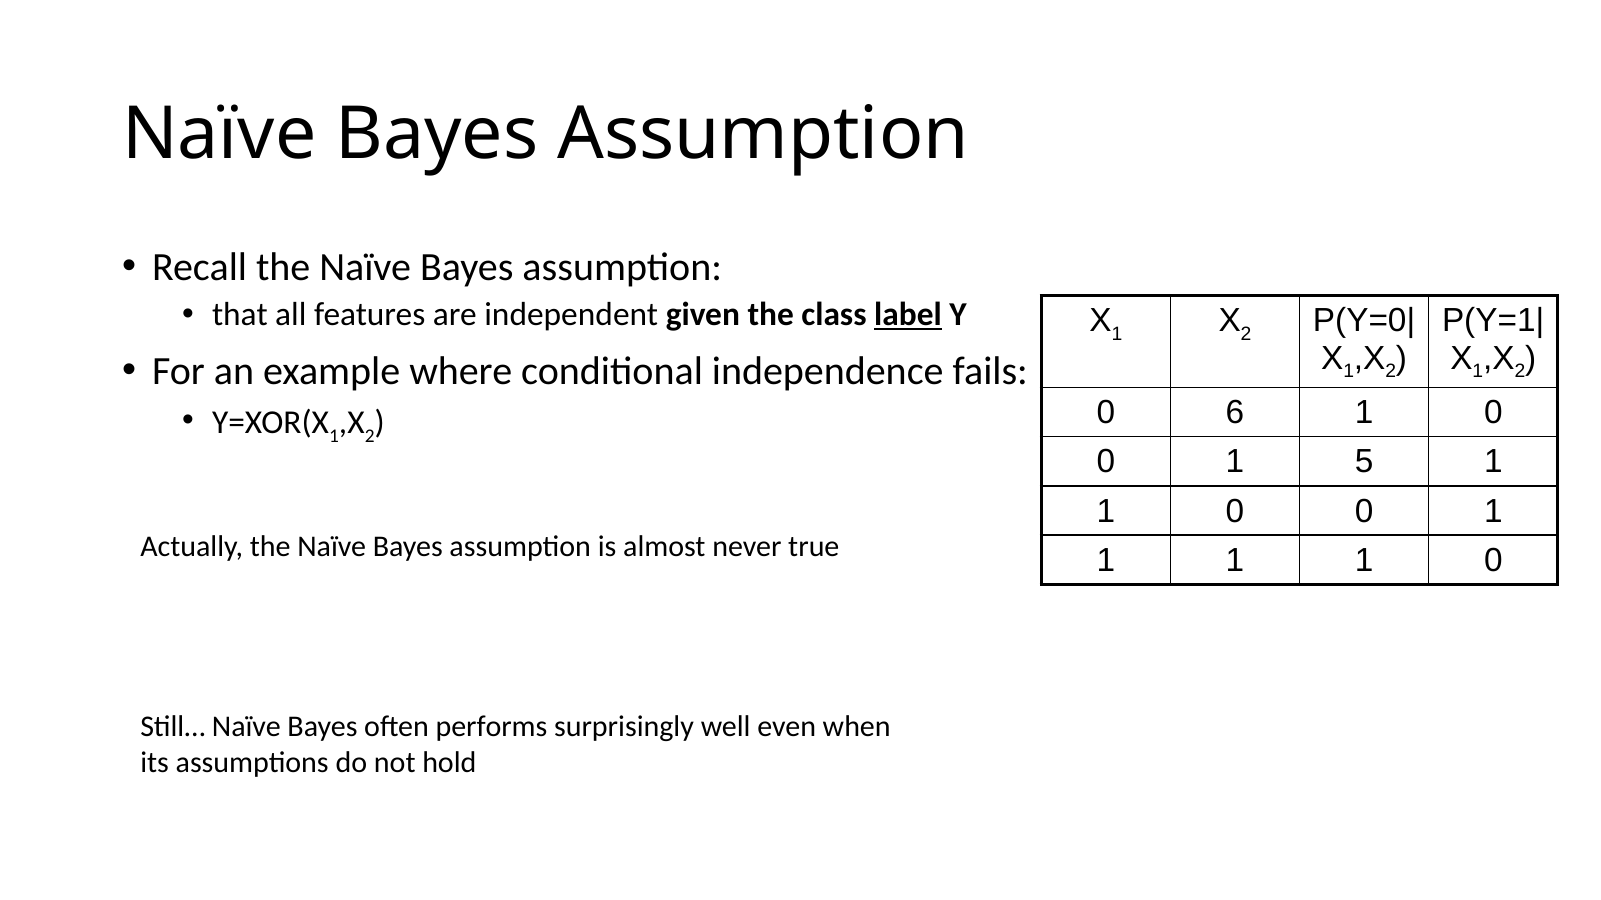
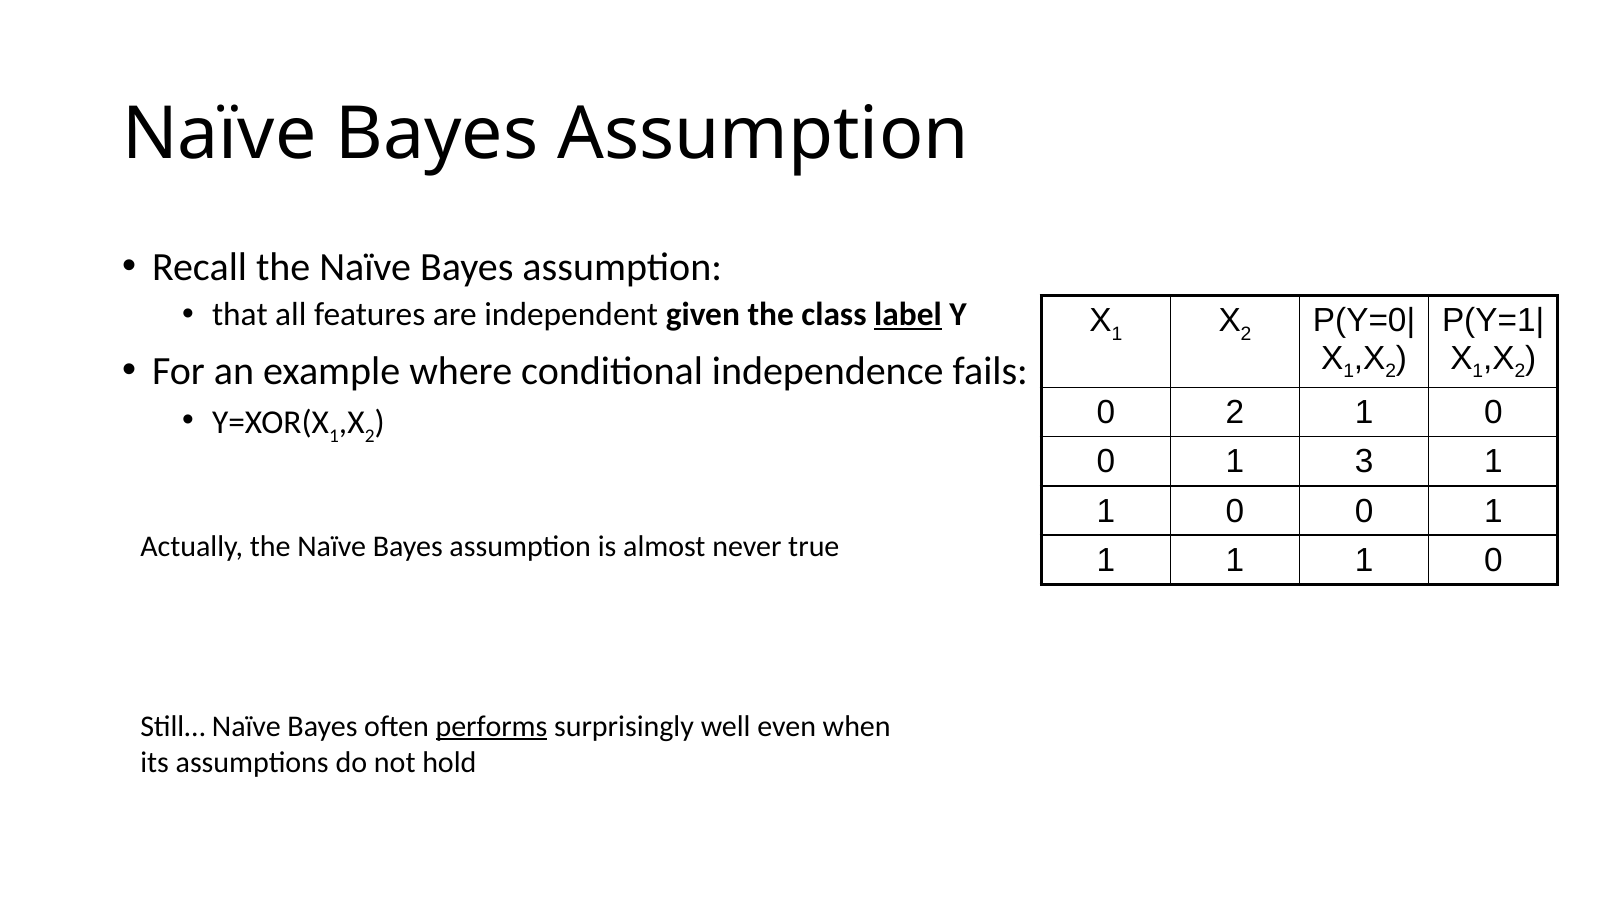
0 6: 6 -> 2 (1235, 413)
5: 5 -> 3 (1364, 462)
performs underline: none -> present (491, 727)
